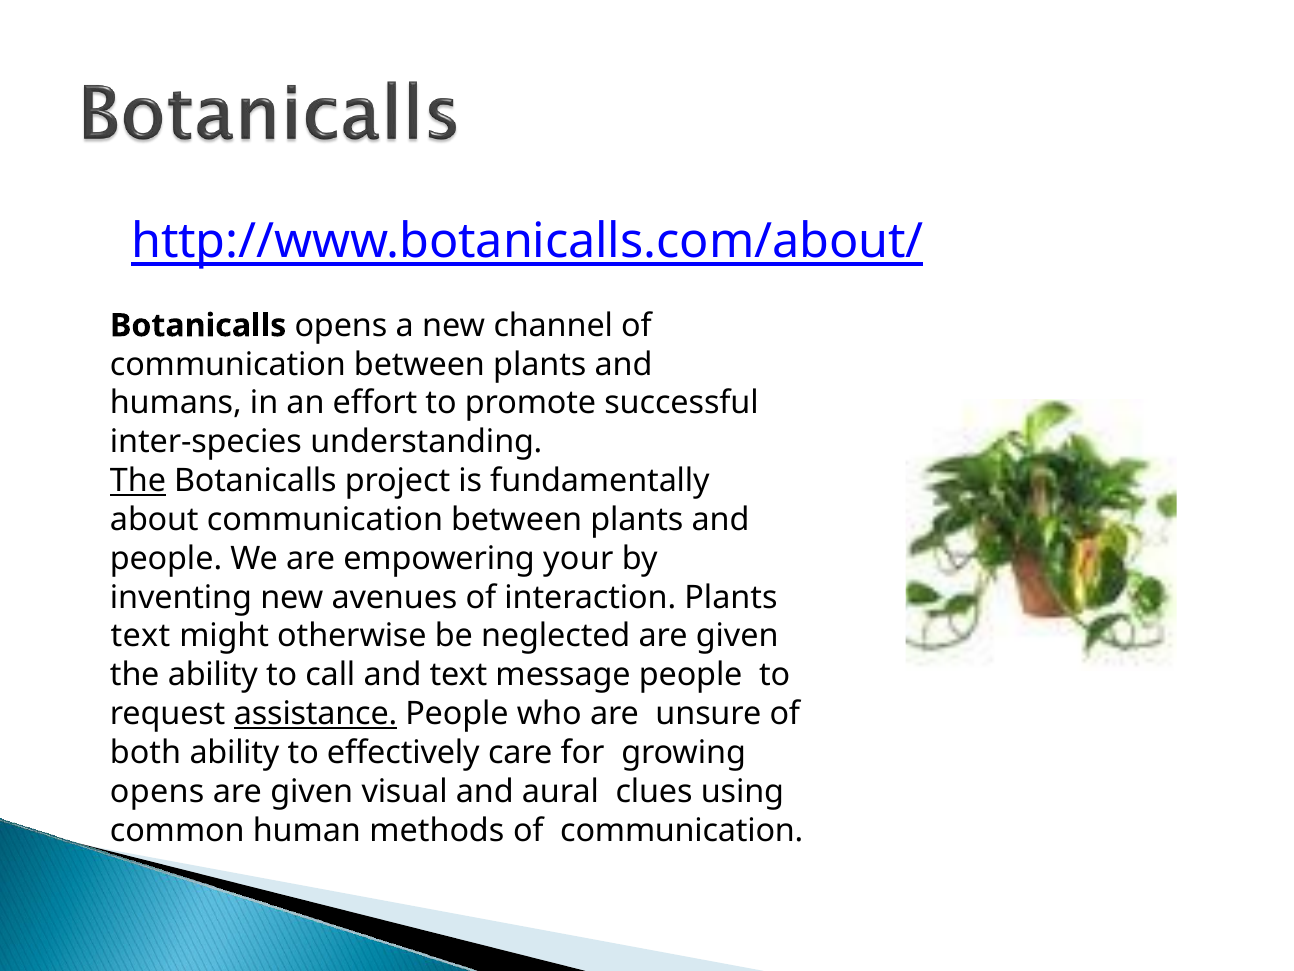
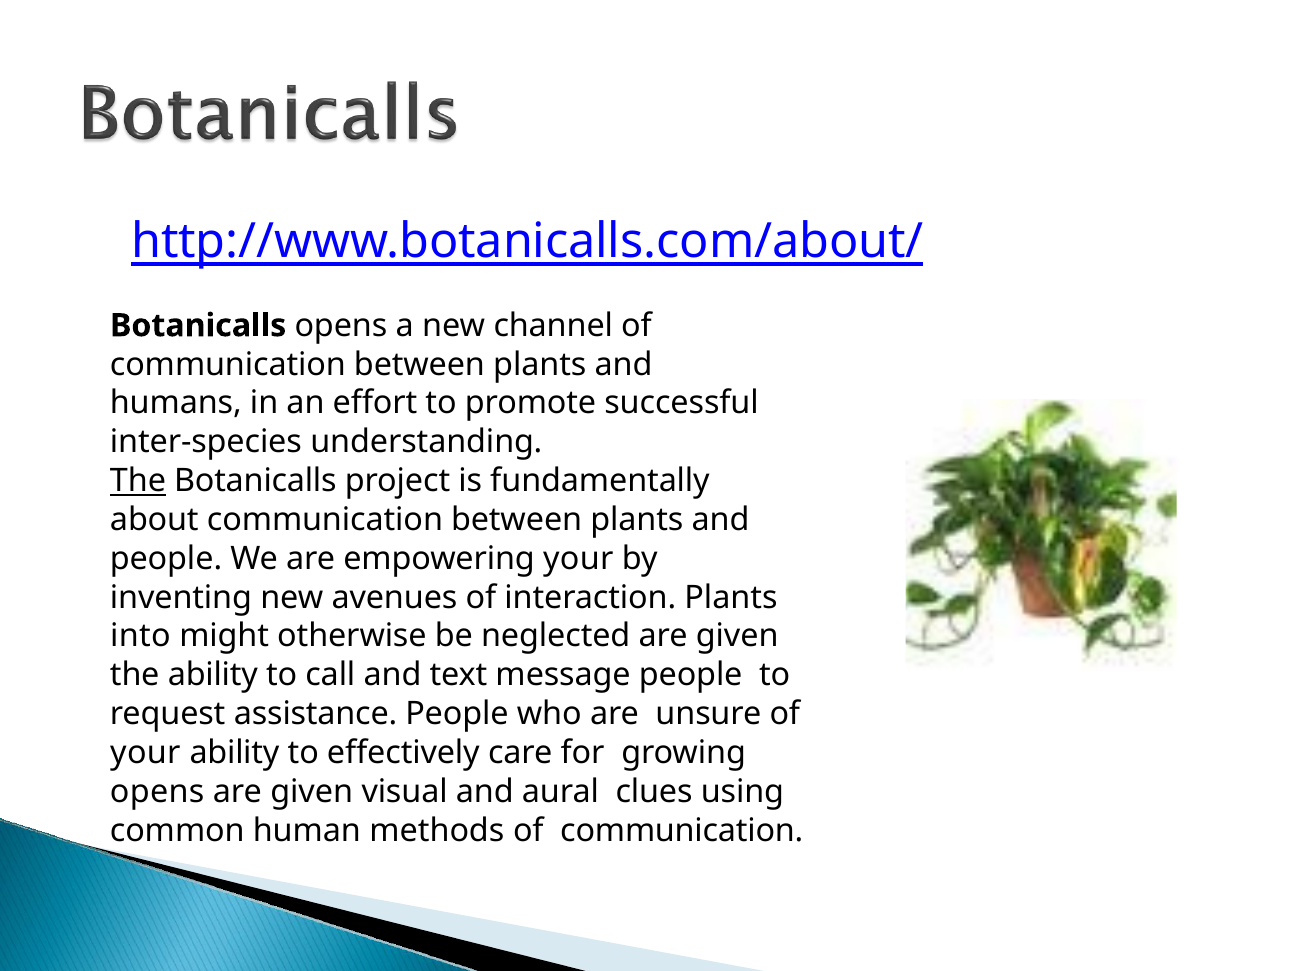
text: text -> into (140, 636)
assistance underline: present -> none (316, 714)
both: both -> your (145, 752)
